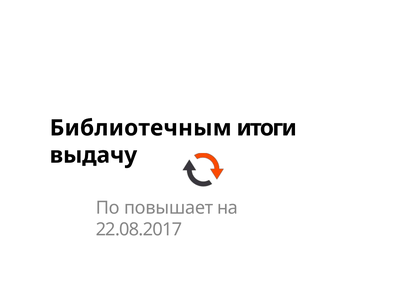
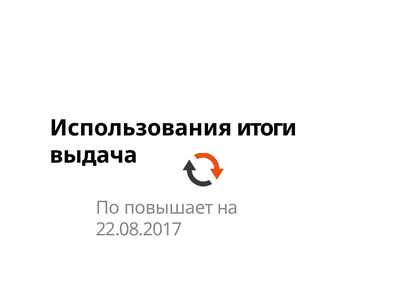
Библиотечным: Библиотечным -> Использования (141, 128)
выдачу: выдачу -> выдача (93, 155)
